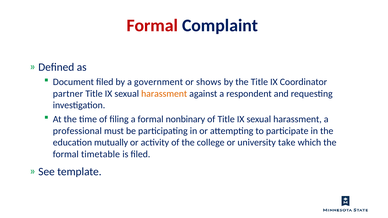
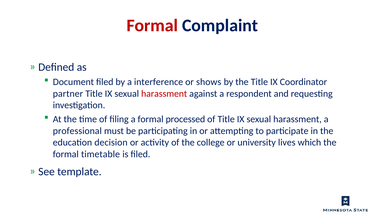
government: government -> interference (159, 82)
harassment colour: orange -> red (164, 94)
nonbinary: nonbinary -> processed (185, 119)
mutually: mutually -> decision (111, 143)
take: take -> lives (287, 143)
